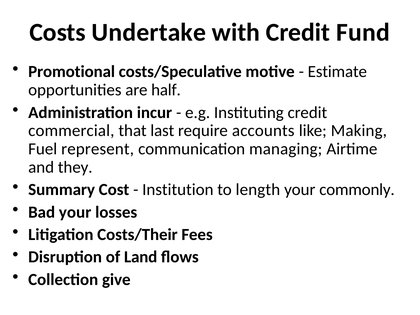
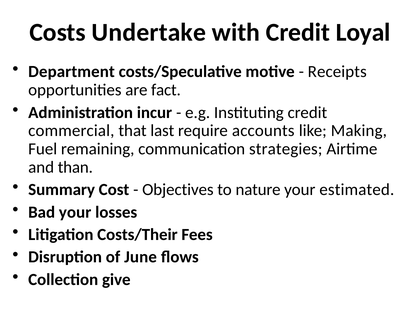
Fund: Fund -> Loyal (363, 32)
Promotional: Promotional -> Department (72, 72)
Estimate: Estimate -> Receipts (337, 72)
half: half -> fact (166, 90)
represent: represent -> remaining (98, 149)
managing: managing -> strategies (286, 149)
they: they -> than (75, 167)
Institution: Institution -> Objectives (178, 190)
length: length -> nature (258, 190)
commonly: commonly -> estimated (357, 190)
Land: Land -> June (141, 257)
